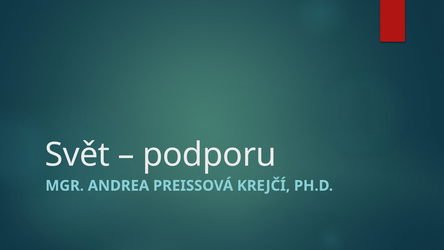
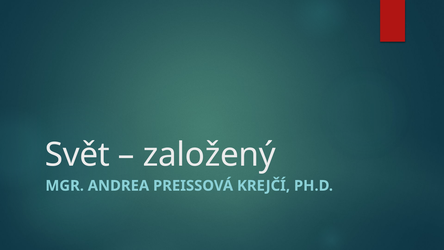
podporu: podporu -> založený (209, 155)
